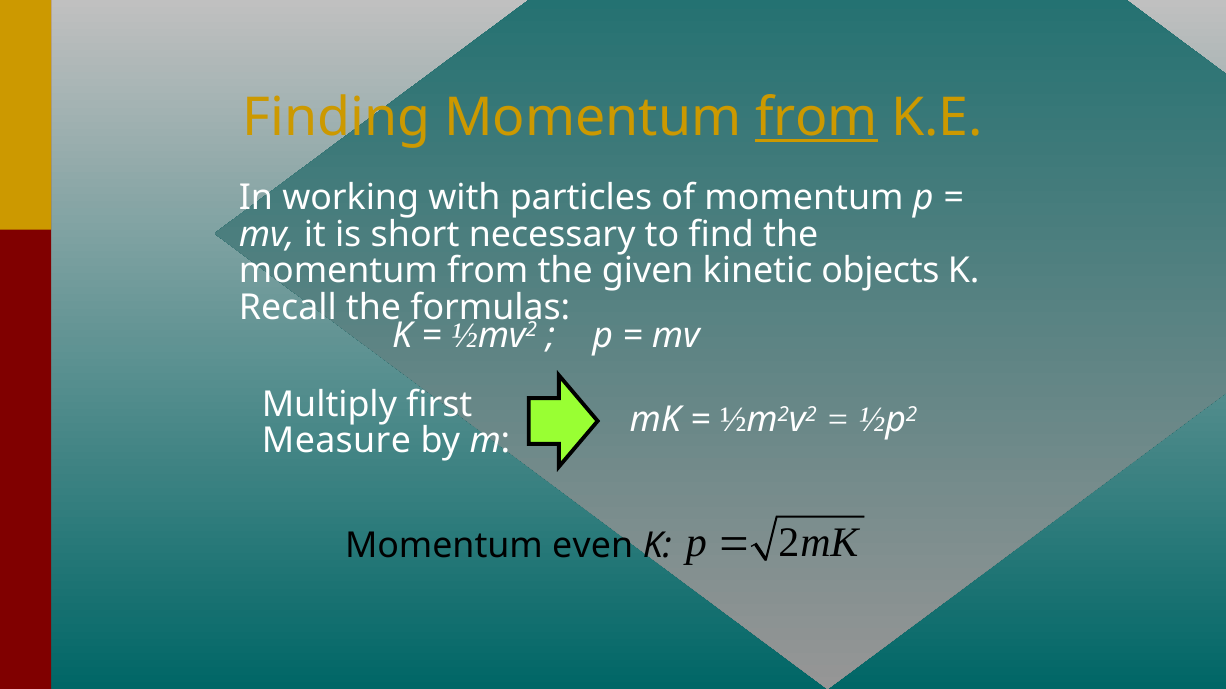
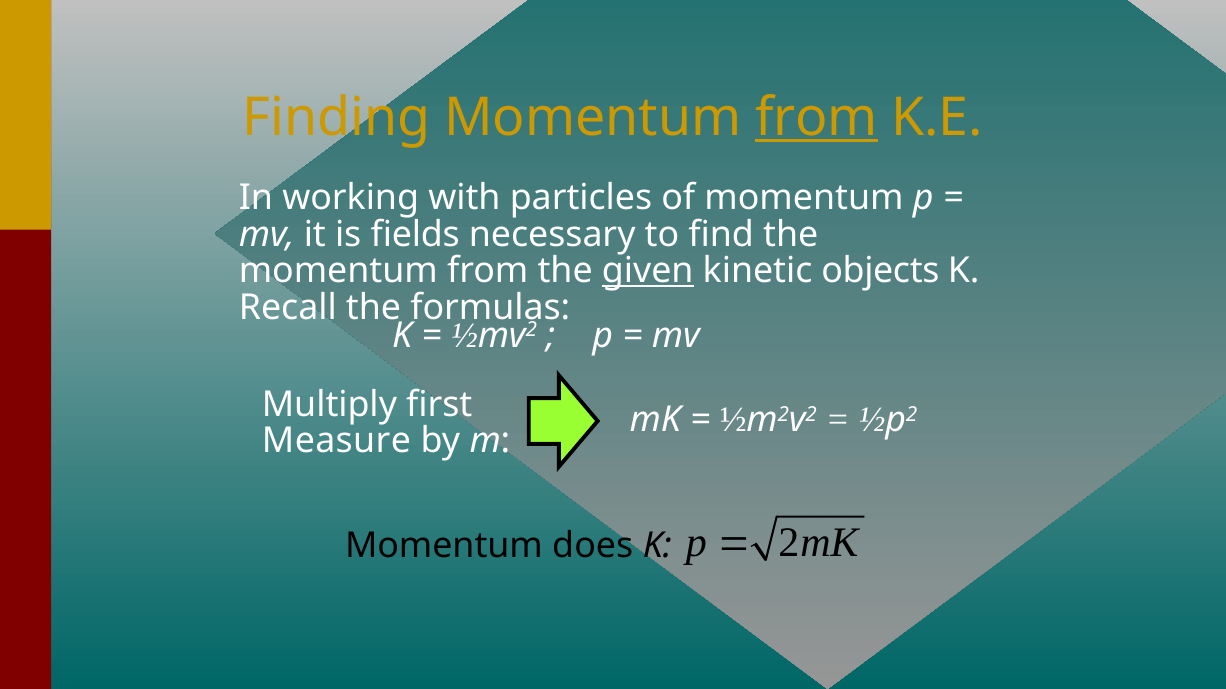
short: short -> fields (415, 235)
given underline: none -> present (648, 271)
even: even -> does (593, 546)
